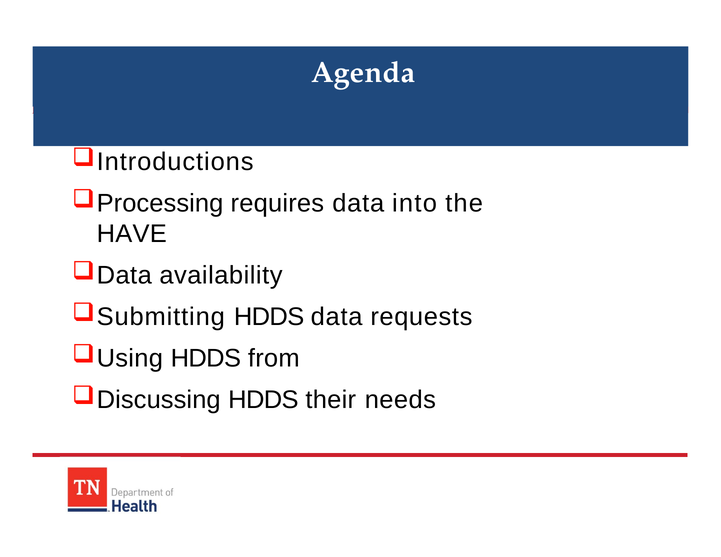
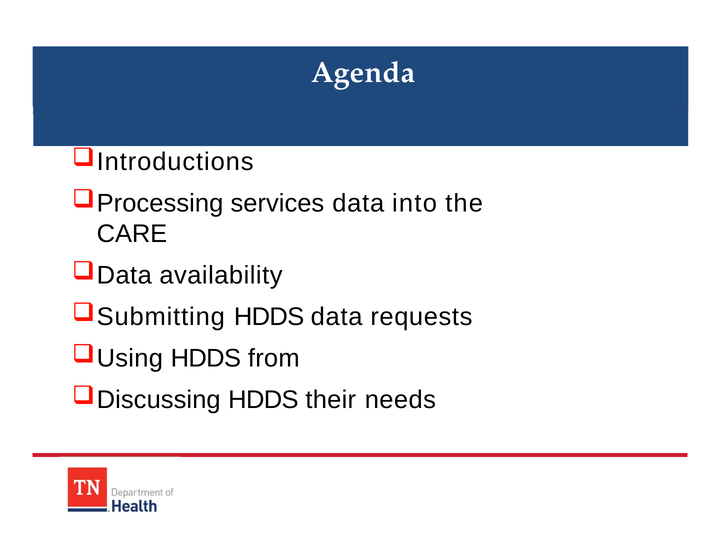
requires: requires -> services (277, 203)
HAVE: HAVE -> CARE (132, 234)
